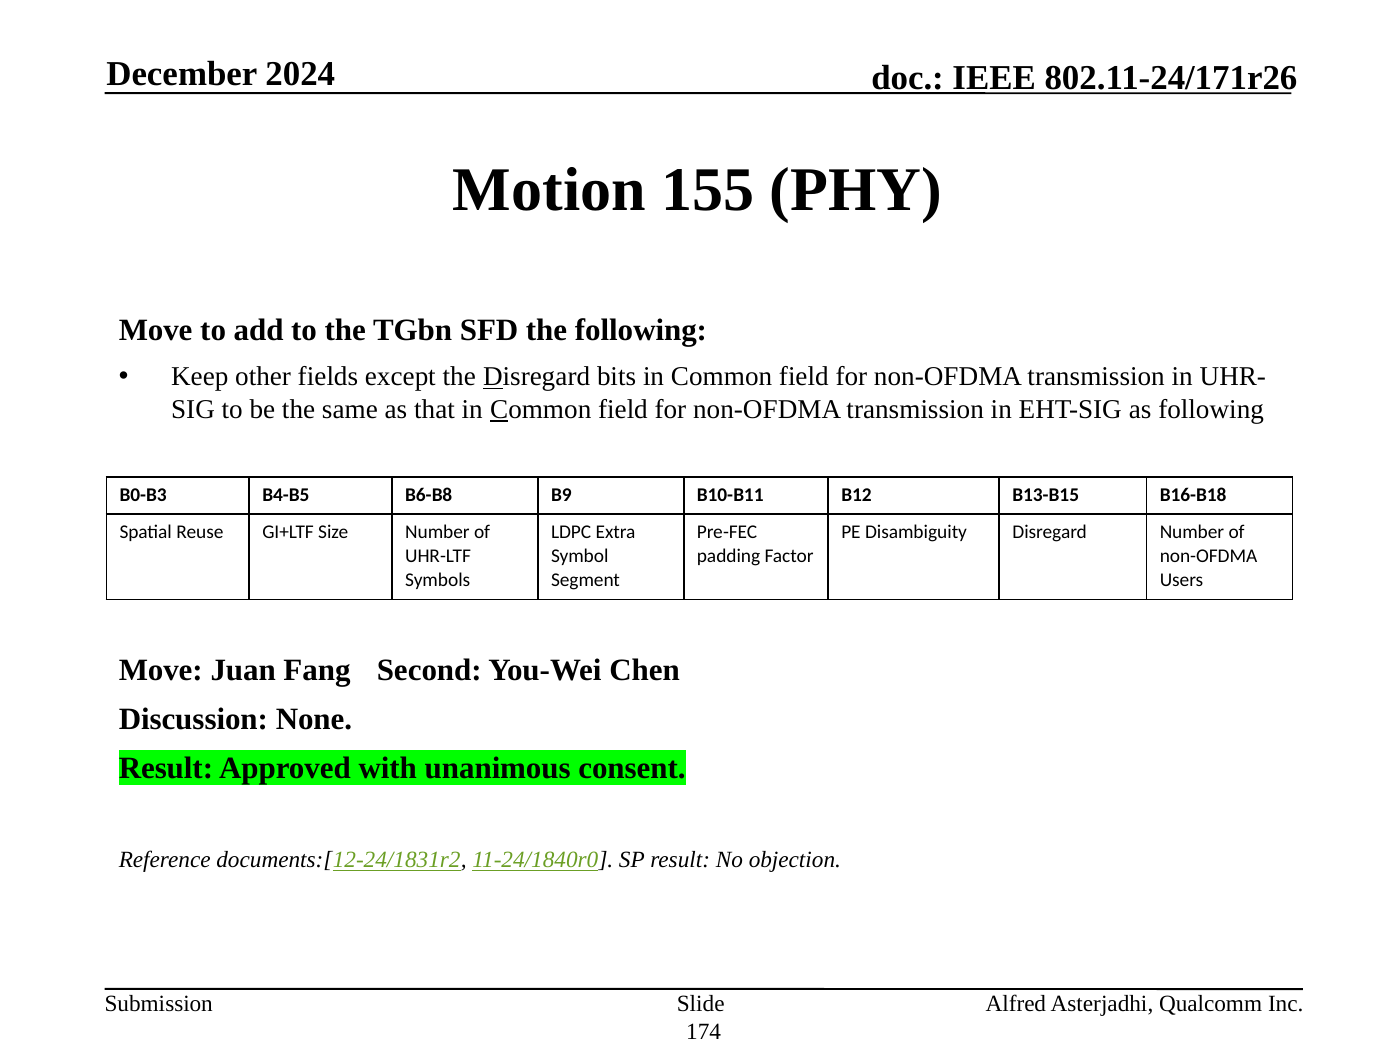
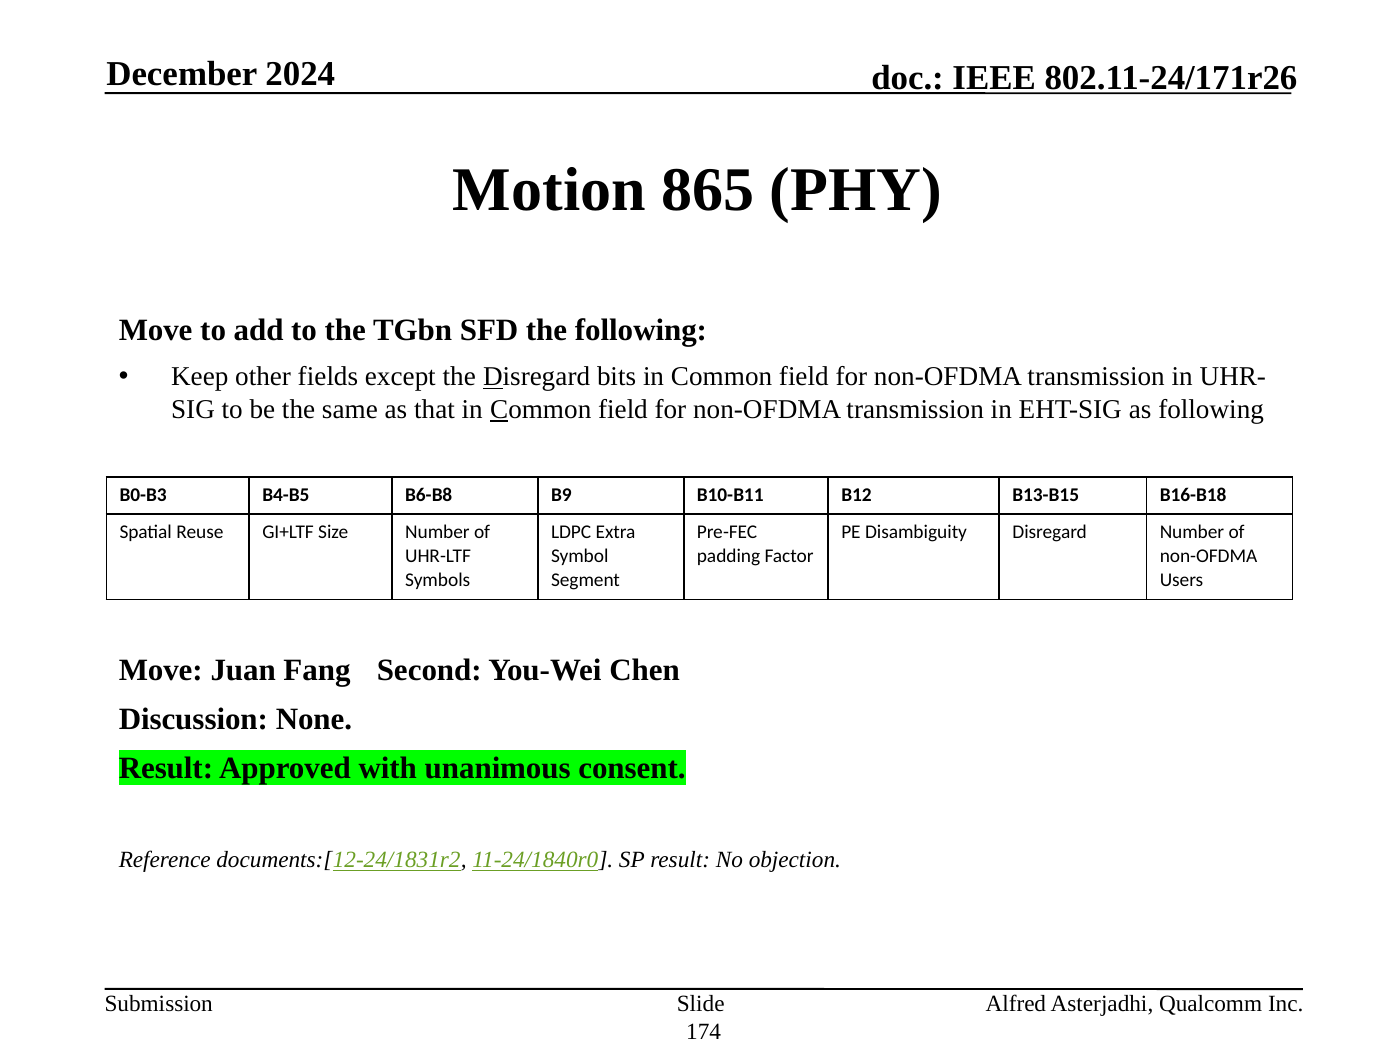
155: 155 -> 865 (708, 190)
